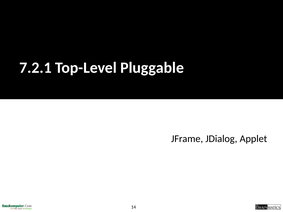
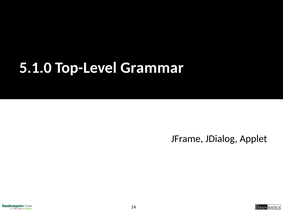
7.2.1: 7.2.1 -> 5.1.0 (35, 68)
Pluggable: Pluggable -> Grammar (152, 68)
